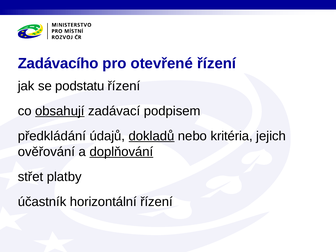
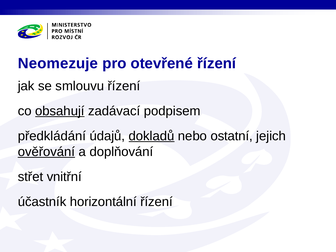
Zadávacího: Zadávacího -> Neomezuje (58, 64)
podstatu: podstatu -> smlouvu (80, 86)
kritéria: kritéria -> ostatní (232, 136)
ověřování underline: none -> present (46, 152)
doplňování underline: present -> none (121, 152)
platby: platby -> vnitřní (64, 177)
